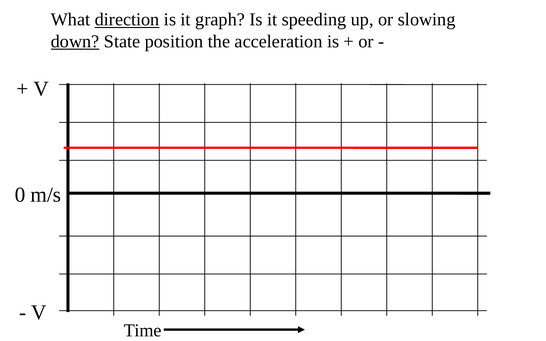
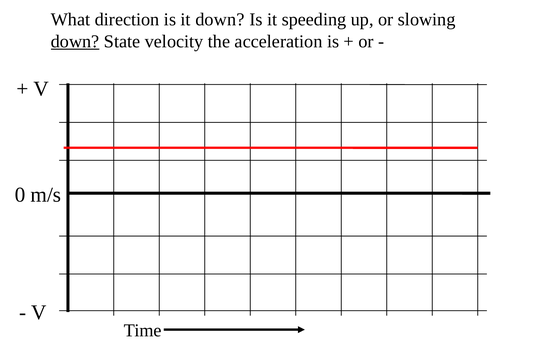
direction underline: present -> none (127, 20)
it graph: graph -> down (220, 20)
position: position -> velocity (174, 41)
